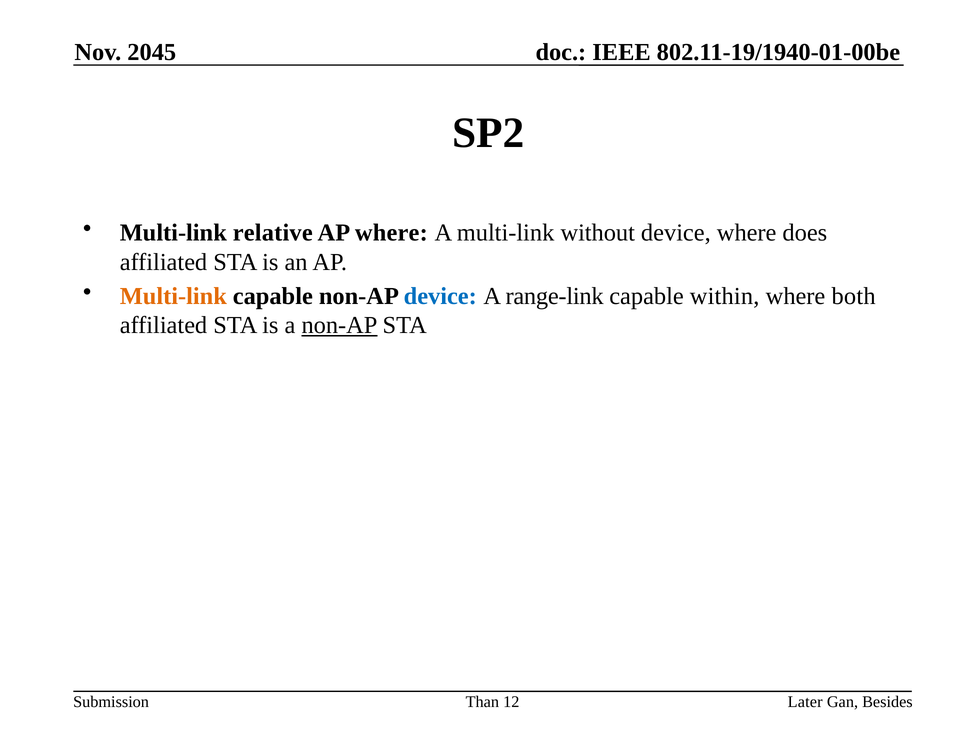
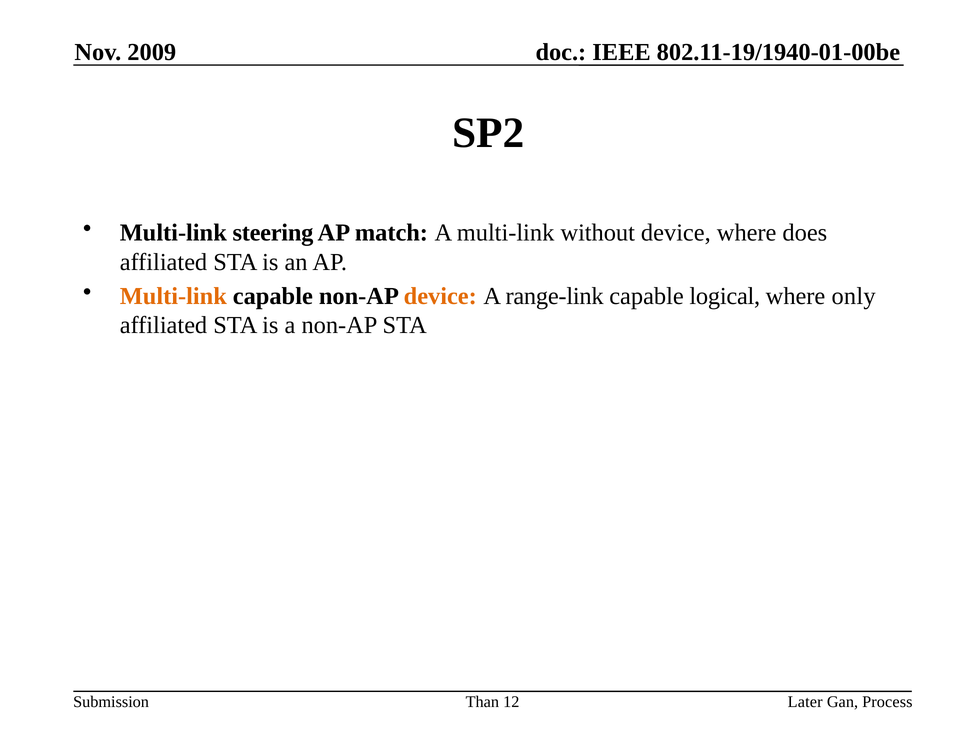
2045: 2045 -> 2009 (152, 52)
relative: relative -> steering (273, 233)
AP where: where -> match (391, 233)
device colour: blue -> orange (440, 296)
within: within -> logical (725, 296)
both: both -> only (854, 296)
non-AP underline: present -> none (339, 326)
Besides: Besides -> Process (887, 703)
